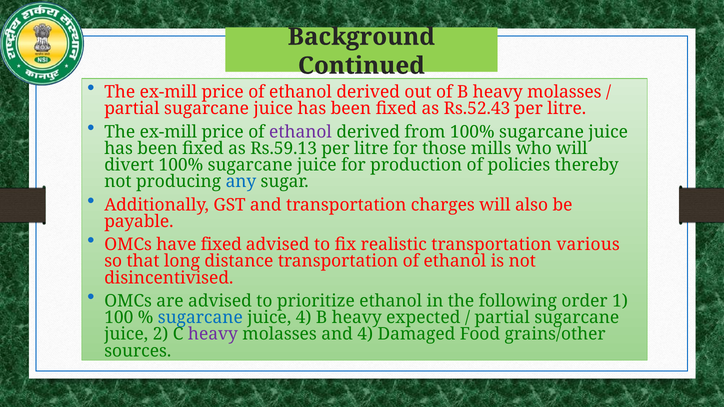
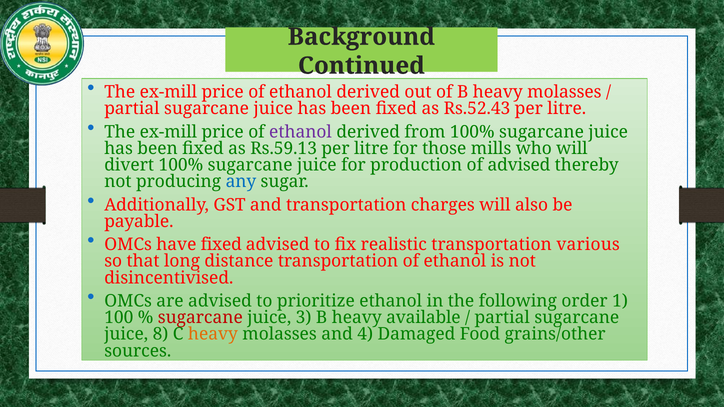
of policies: policies -> advised (519, 165)
sugarcane colour: blue -> red (200, 318)
juice 4: 4 -> 3 (304, 318)
expected: expected -> available (423, 318)
2: 2 -> 8 (161, 334)
heavy colour: purple -> orange (213, 334)
